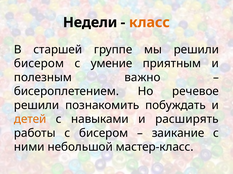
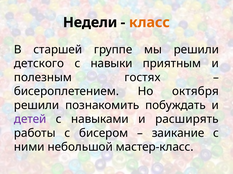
бисером: бисером -> детского (39, 64)
умение: умение -> навыки (112, 64)
важно: важно -> гостях (142, 78)
речевое: речевое -> октября (195, 92)
детей colour: orange -> purple (30, 120)
